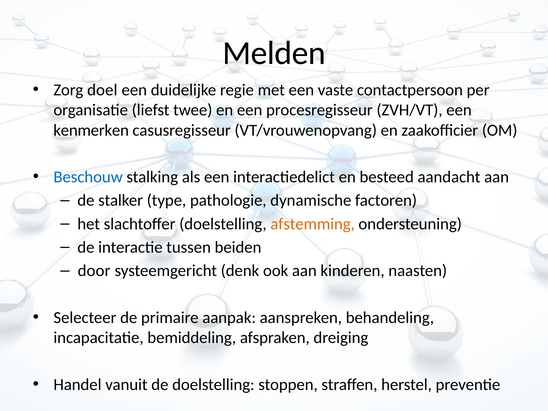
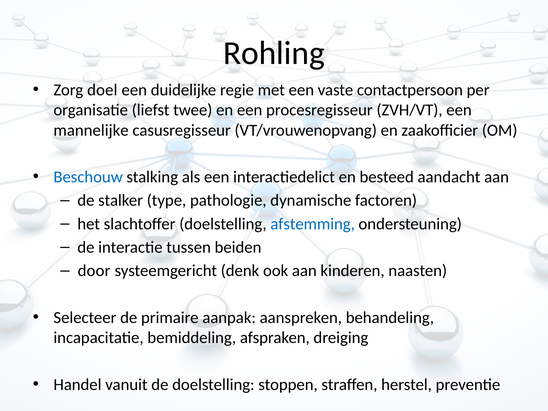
Melden: Melden -> Rohling (274, 53)
kenmerken: kenmerken -> mannelijke (91, 130)
afstemming colour: orange -> blue (313, 224)
